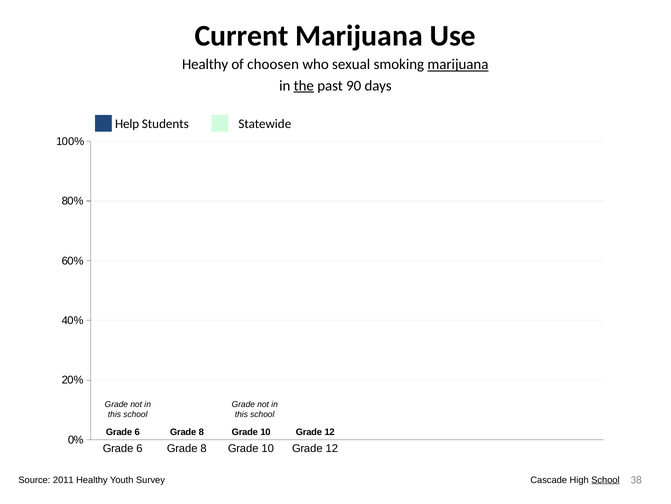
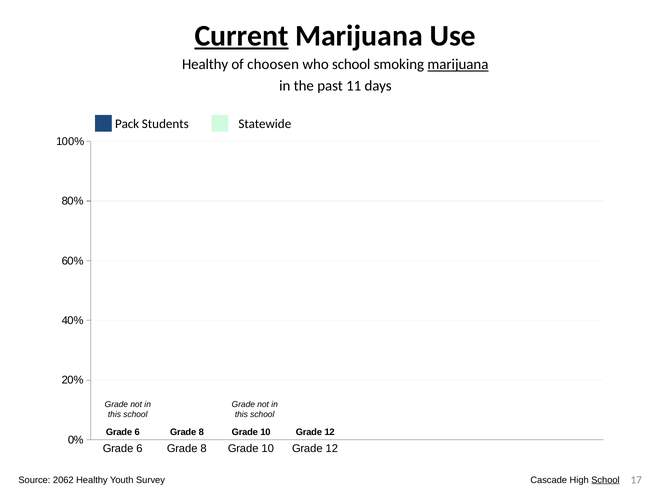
Current underline: none -> present (241, 36)
who sexual: sexual -> school (351, 64)
the underline: present -> none (304, 86)
90: 90 -> 11 (354, 86)
Help: Help -> Pack (127, 124)
2011: 2011 -> 2062 (63, 479)
38: 38 -> 17 (636, 479)
